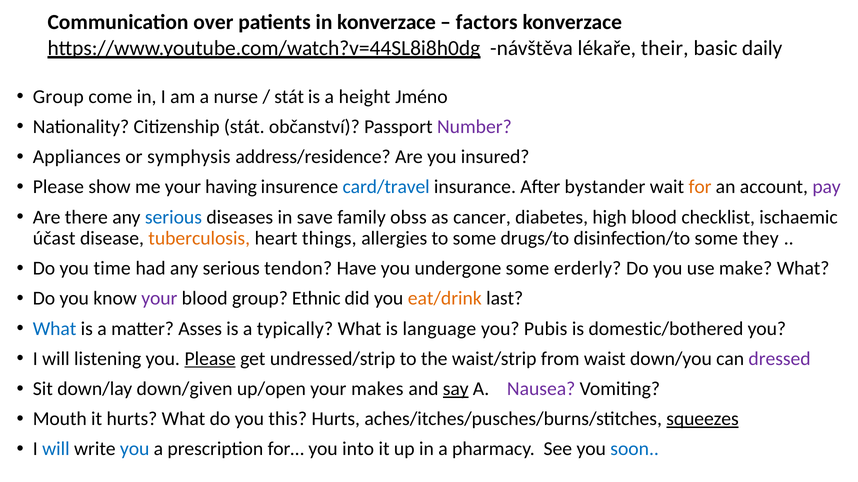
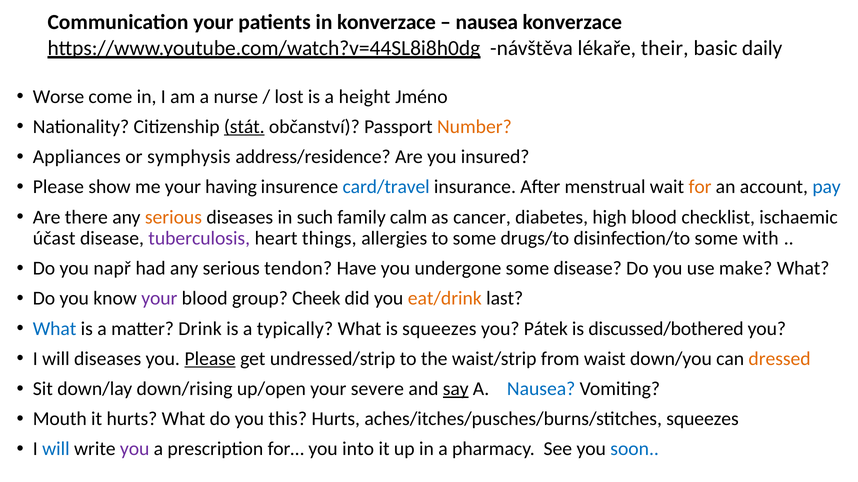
Communication over: over -> your (213, 22)
factors: factors -> nausea (487, 22)
Group: Group -> Worse (58, 97)
stát: stát -> lost (289, 97)
stát underline: none -> present (244, 127)
Number colour: purple -> orange (474, 127)
bystander: bystander -> menstrual (605, 187)
pay colour: purple -> blue (827, 187)
serious colour: blue -> orange (173, 217)
save: save -> such (315, 217)
obss: obss -> calm (409, 217)
tuberculosis colour: orange -> purple (199, 239)
they: they -> with (761, 239)
time: time -> např (112, 269)
some erderly: erderly -> disease (588, 269)
Ethnic: Ethnic -> Cheek (316, 299)
Asses: Asses -> Drink (200, 329)
is language: language -> squeezes (439, 329)
Pubis: Pubis -> Pátek (546, 329)
domestic/bothered: domestic/bothered -> discussed/bothered (666, 329)
will listening: listening -> diseases (108, 359)
dressed colour: purple -> orange (780, 359)
down/given: down/given -> down/rising (185, 389)
makes: makes -> severe (377, 389)
Nausea colour: purple -> blue (541, 389)
squeezes underline: present -> none (703, 419)
you colour: blue -> purple (135, 450)
